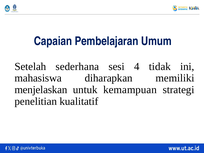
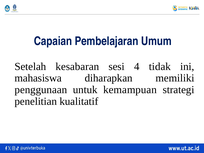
sederhana: sederhana -> kesabaran (77, 66)
menjelaskan: menjelaskan -> penggunaan (41, 90)
